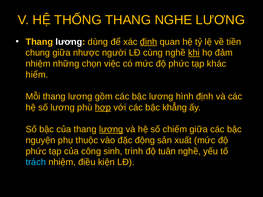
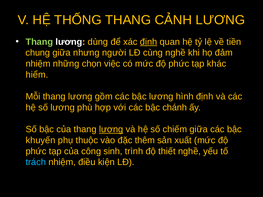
NGHE: NGHE -> CẢNH (173, 20)
Thang colour: yellow -> light green (39, 42)
nhược: nhược -> nhưng (86, 53)
khi underline: present -> none (194, 53)
hợp underline: present -> none (103, 108)
khẳng: khẳng -> chánh (175, 108)
nguyện: nguyện -> khuyến (41, 140)
động: động -> thêm (145, 140)
tuân: tuân -> thiết (167, 151)
